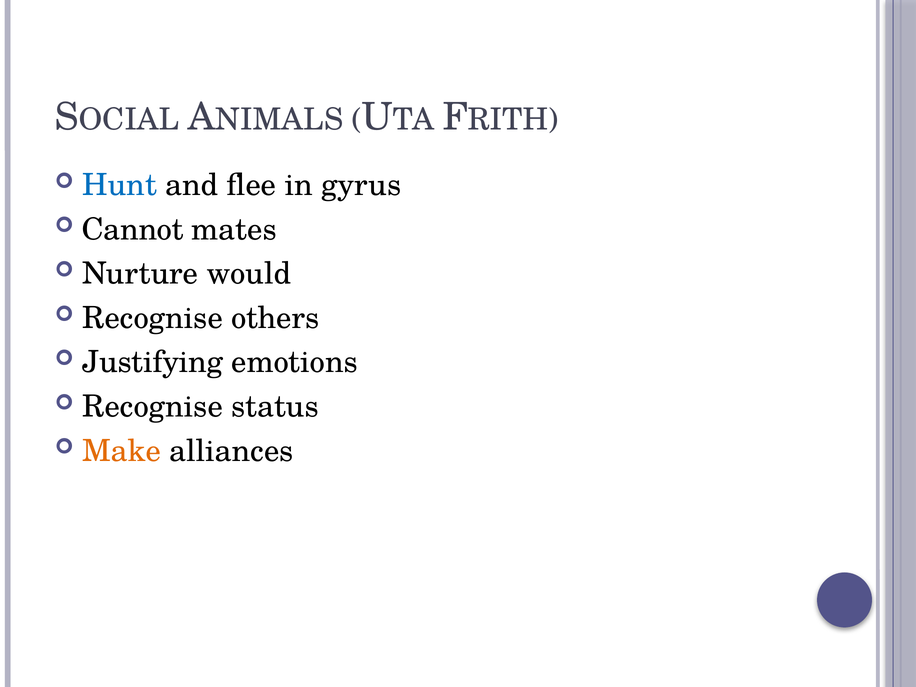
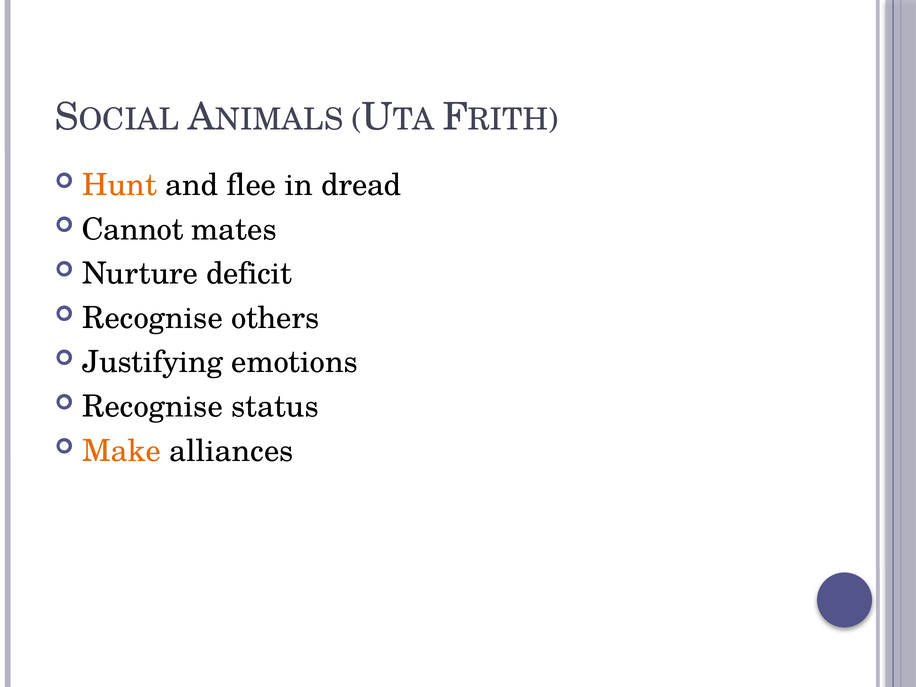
Hunt colour: blue -> orange (120, 185)
gyrus: gyrus -> dread (361, 185)
would: would -> deficit (249, 274)
